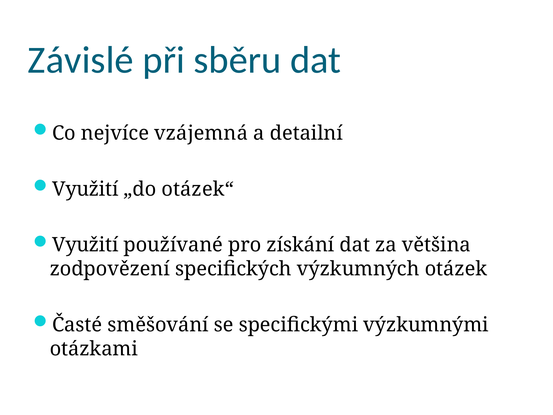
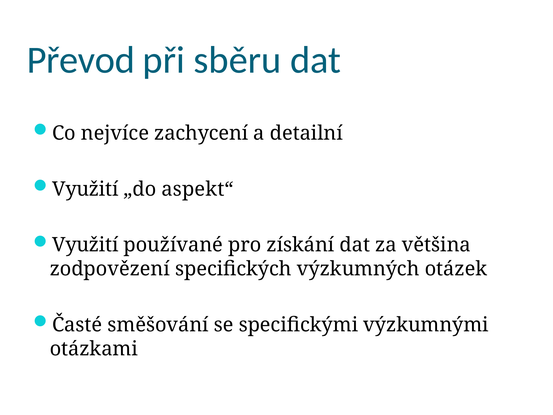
Závislé: Závislé -> Převod (81, 60)
vzájemná: vzájemná -> zachycení (201, 133)
otázek“: otázek“ -> aspekt“ (198, 189)
